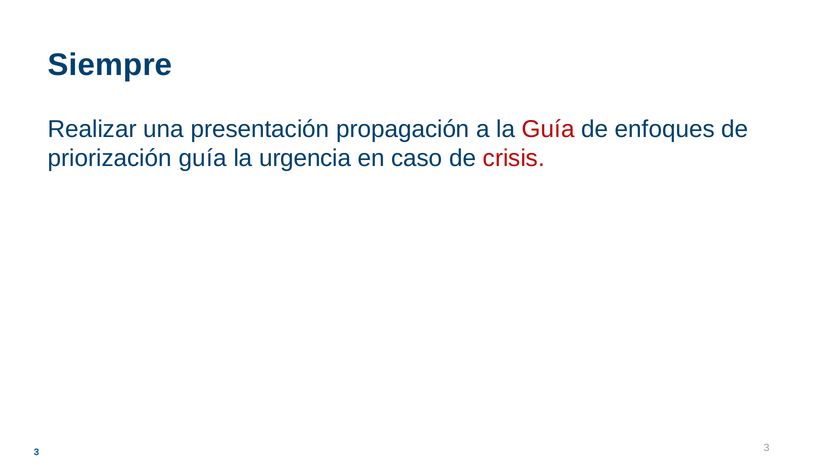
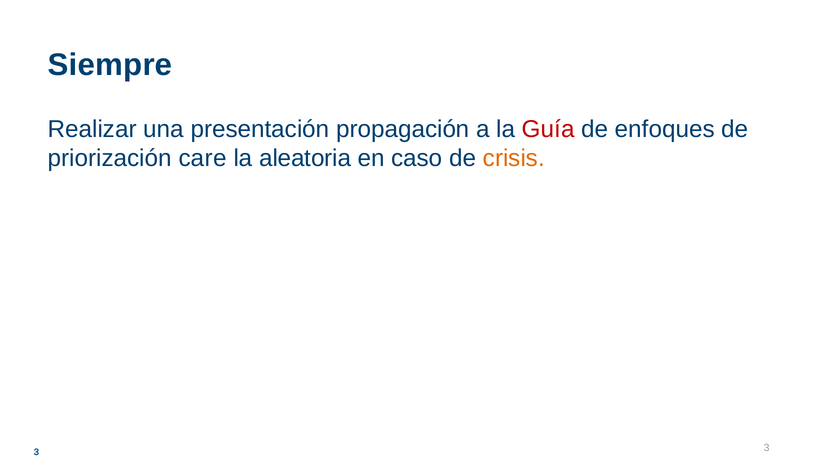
priorización guía: guía -> care (203, 158)
urgencia: urgencia -> aleatoria (305, 158)
crisis colour: red -> orange (514, 158)
